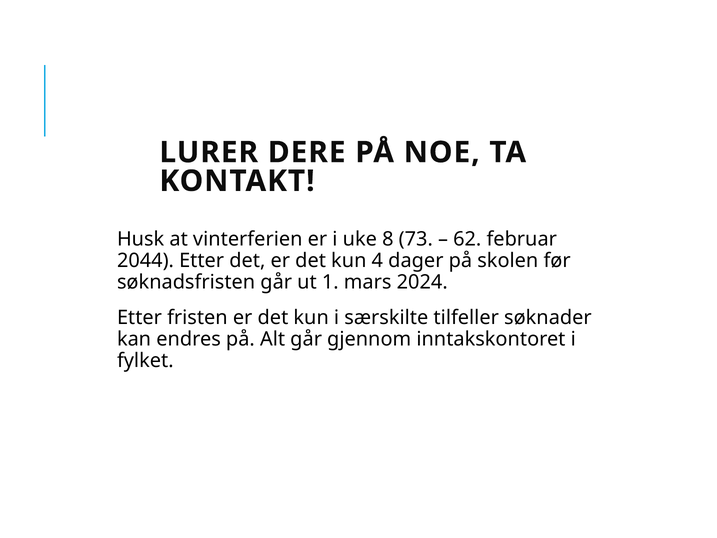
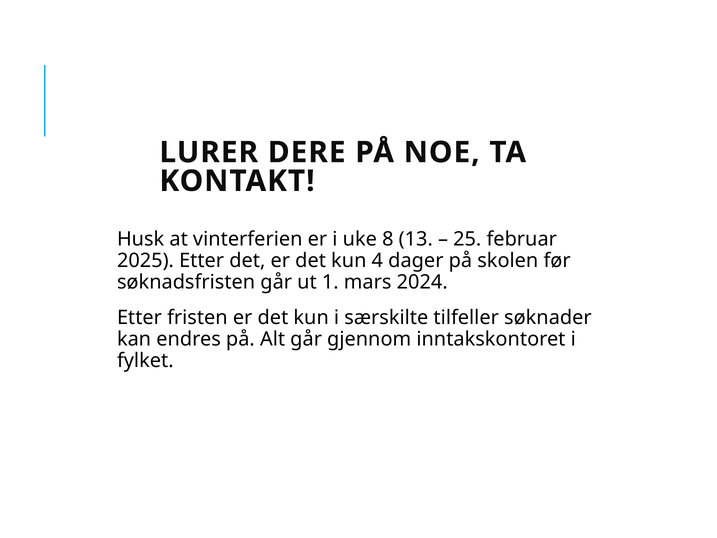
73: 73 -> 13 (416, 239)
62: 62 -> 25 (467, 239)
2044: 2044 -> 2025 (145, 261)
